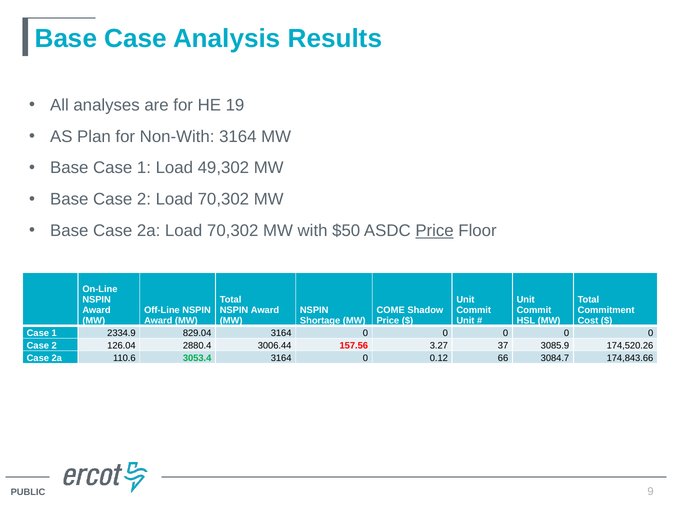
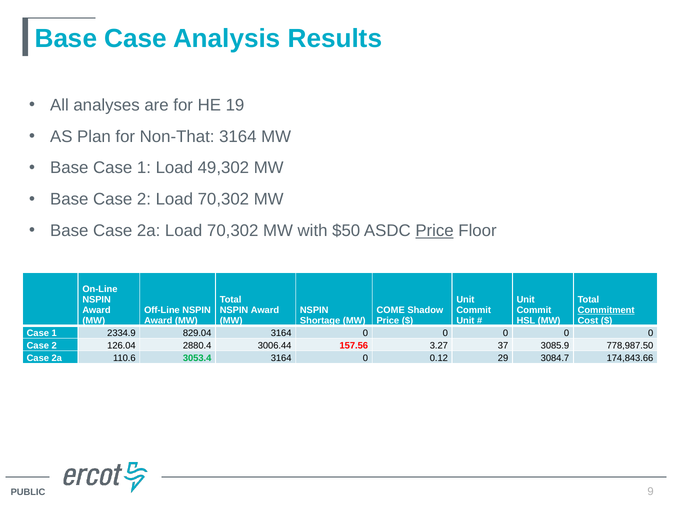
Non-With: Non-With -> Non-That (177, 136)
Commitment underline: none -> present (606, 310)
174,520.26: 174,520.26 -> 778,987.50 (630, 345)
66: 66 -> 29 (503, 358)
